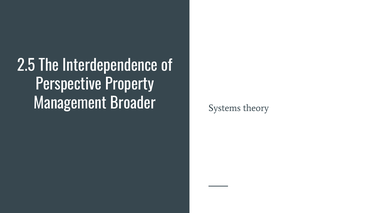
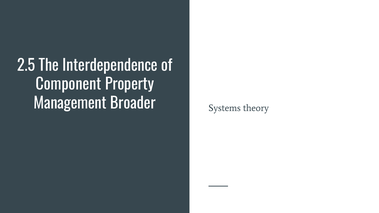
Perspective: Perspective -> Component (68, 85)
